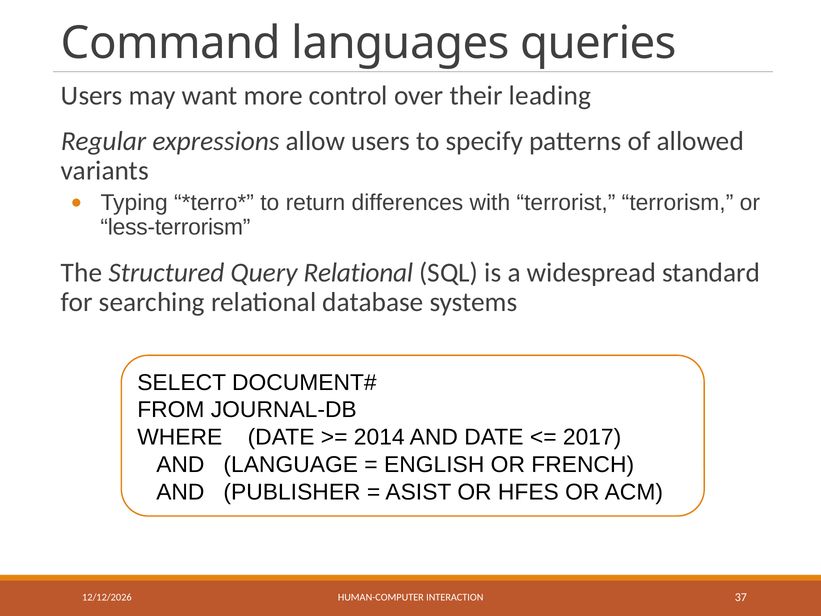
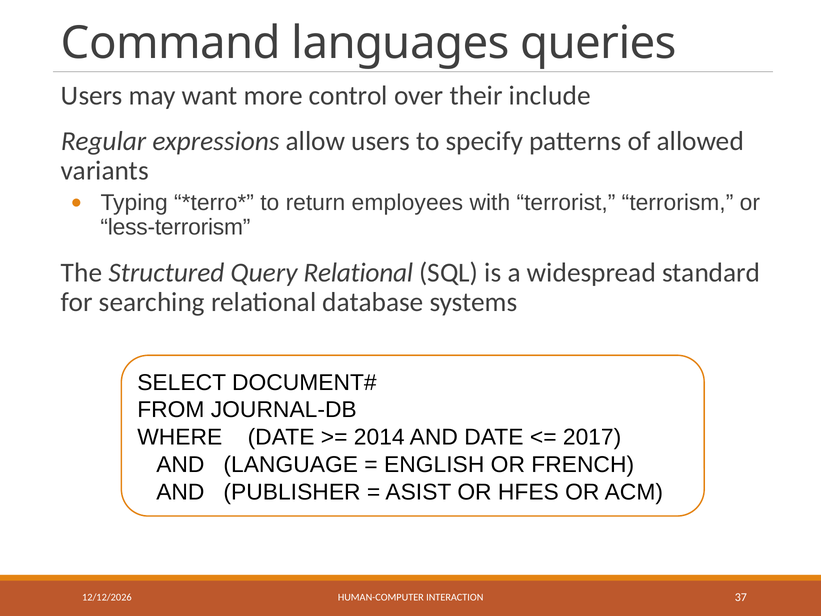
leading: leading -> include (550, 96)
differences: differences -> employees (407, 202)
